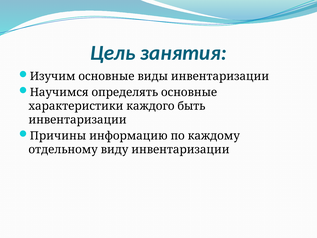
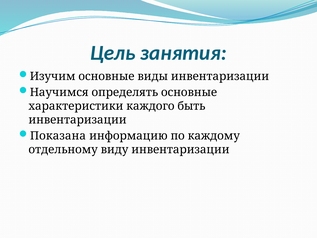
Причины: Причины -> Показана (58, 136)
